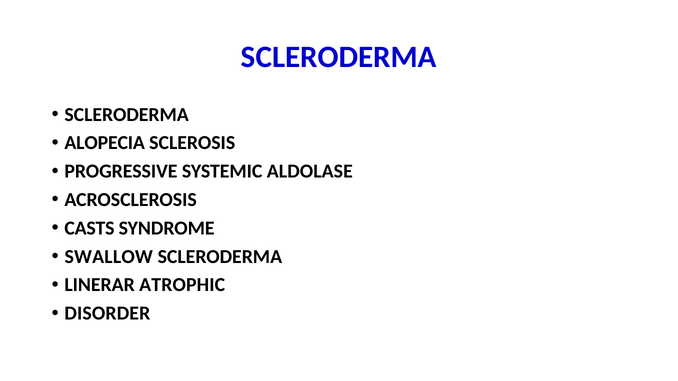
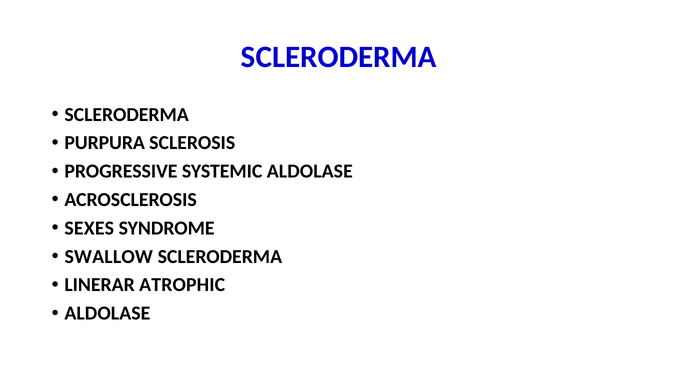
ALOPECIA: ALOPECIA -> PURPURA (105, 143)
CASTS: CASTS -> SEXES (89, 228)
DISORDER: DISORDER -> ALDOLASE (107, 314)
